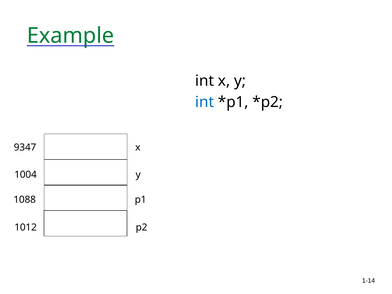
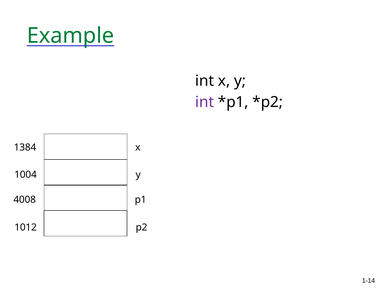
int colour: blue -> purple (205, 102)
9347: 9347 -> 1384 (25, 147)
1088: 1088 -> 4008 (25, 200)
